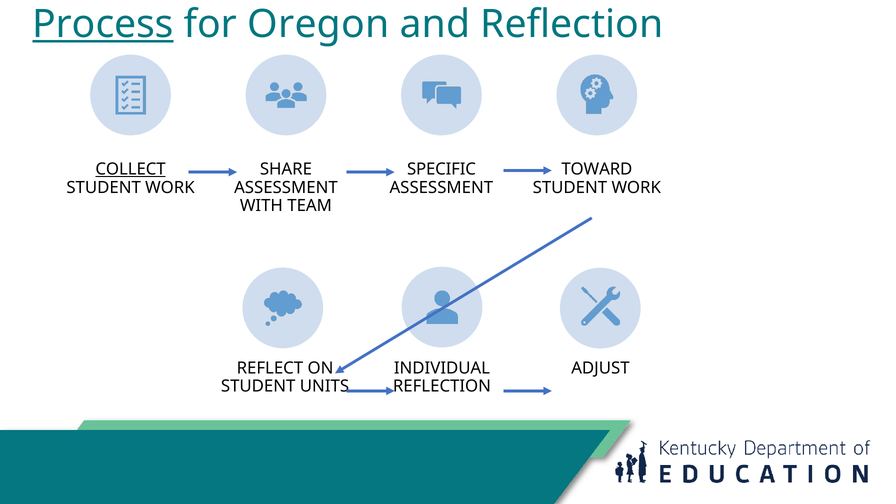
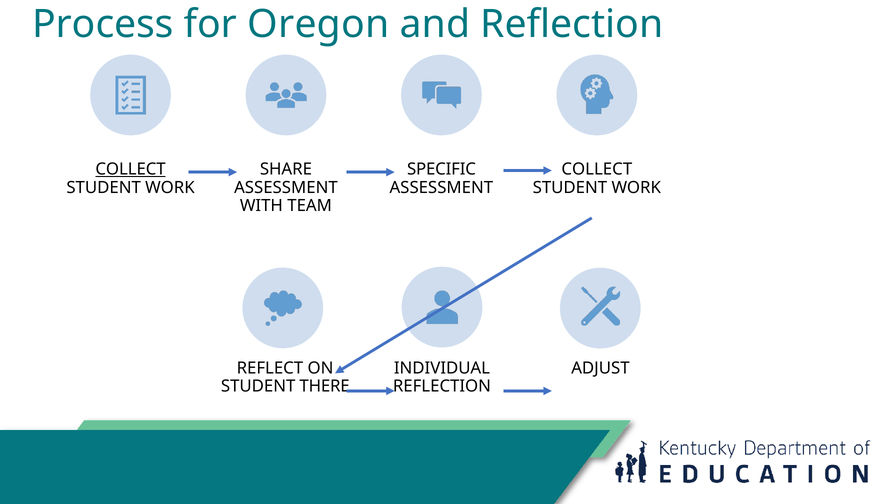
Process underline: present -> none (103, 24)
TOWARD: TOWARD -> COLLECT (597, 169)
UNITS: UNITS -> THERE (325, 386)
